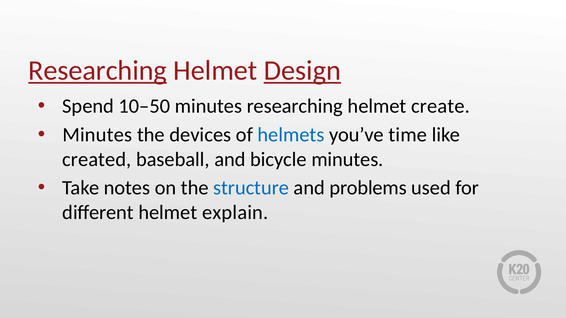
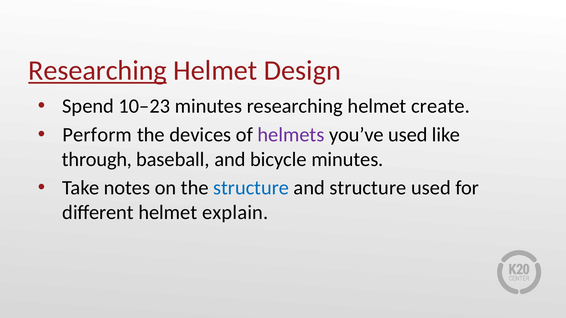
Design underline: present -> none (302, 71)
10–50: 10–50 -> 10–23 (144, 106)
Minutes: Minutes -> Perform (97, 135)
helmets colour: blue -> purple (291, 135)
you’ve time: time -> used (408, 135)
created: created -> through (97, 159)
and problems: problems -> structure (368, 188)
